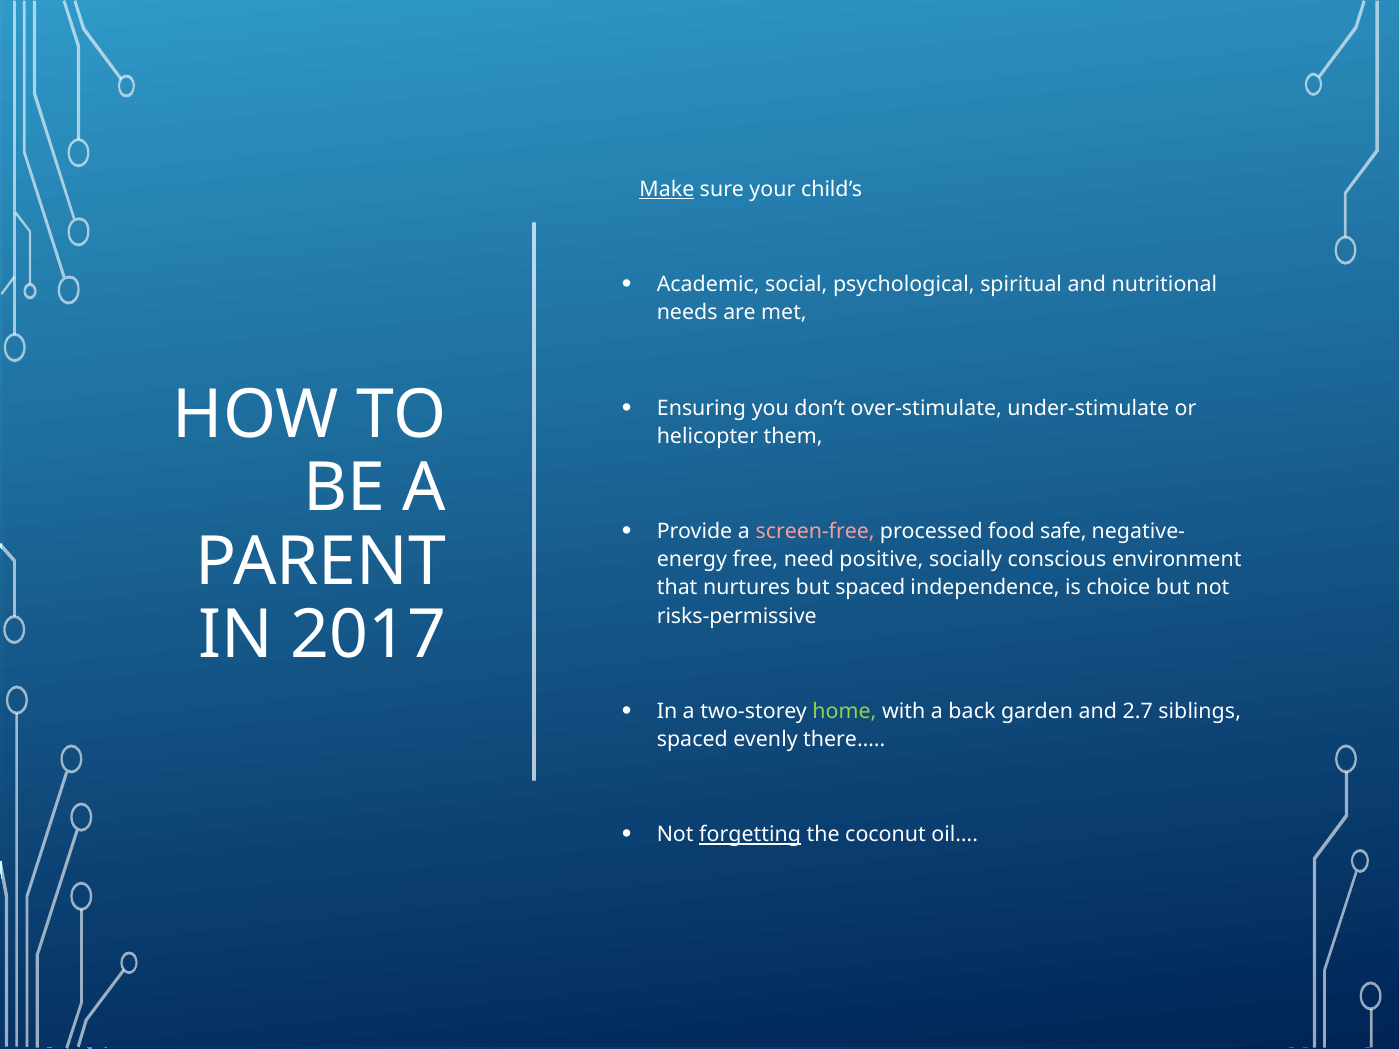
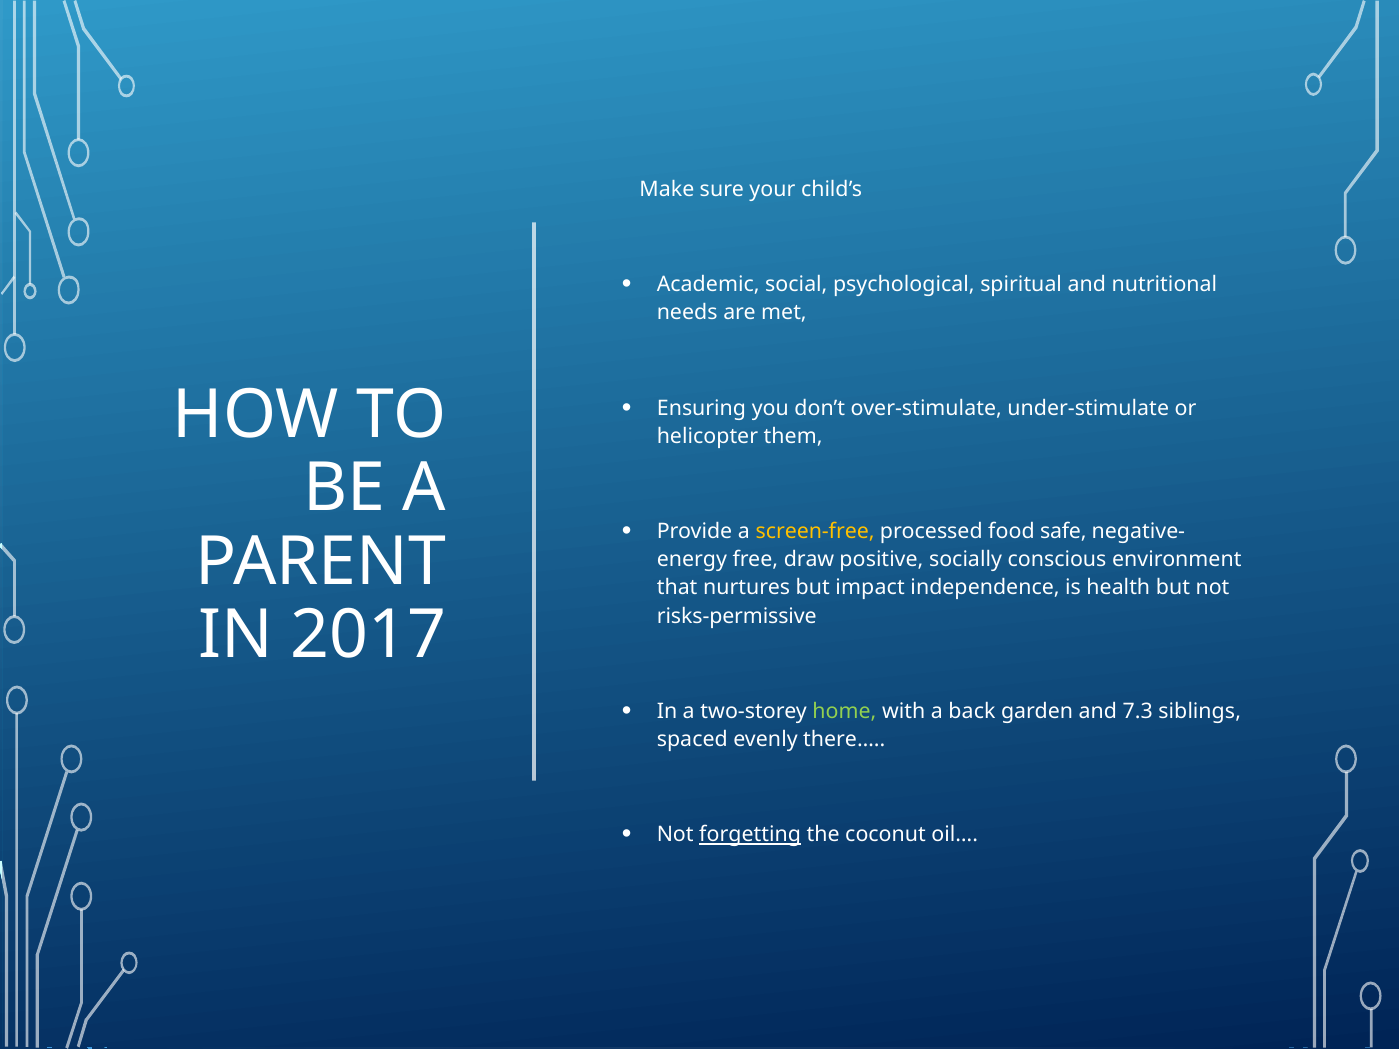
Make underline: present -> none (667, 189)
screen-free colour: pink -> yellow (815, 532)
need: need -> draw (809, 560)
but spaced: spaced -> impact (870, 588)
choice: choice -> health (1118, 588)
2.7: 2.7 -> 7.3 (1138, 712)
